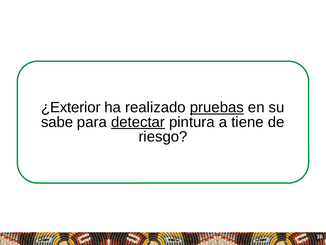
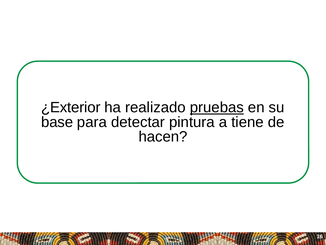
sabe: sabe -> base (57, 122)
detectar underline: present -> none (138, 122)
riesgo: riesgo -> hacen (163, 136)
